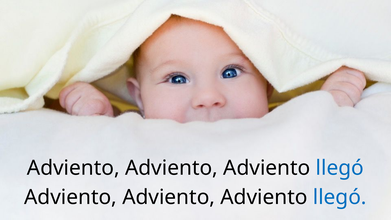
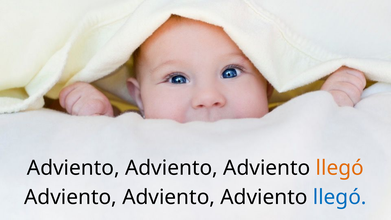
llegó colour: blue -> orange (340, 168)
